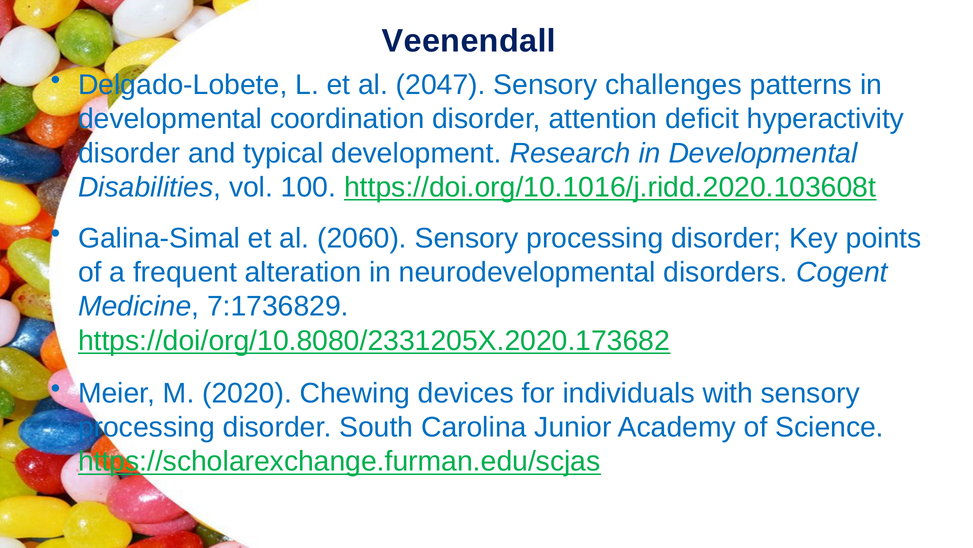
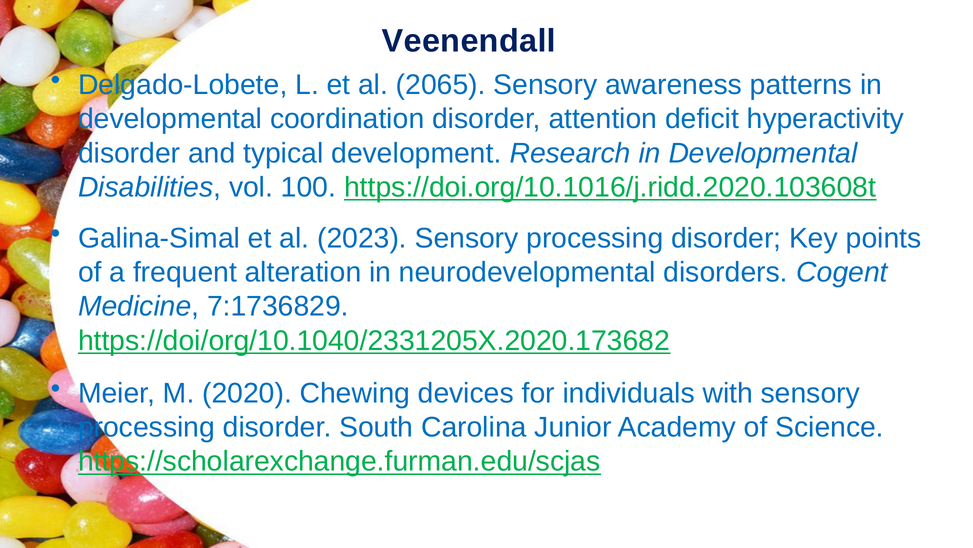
2047: 2047 -> 2065 (441, 85)
challenges: challenges -> awareness (674, 85)
2060: 2060 -> 2023 (362, 238)
https://doi/org/10.8080/2331205X.2020.173682: https://doi/org/10.8080/2331205X.2020.173682 -> https://doi/org/10.1040/2331205X.2020.173682 (374, 340)
